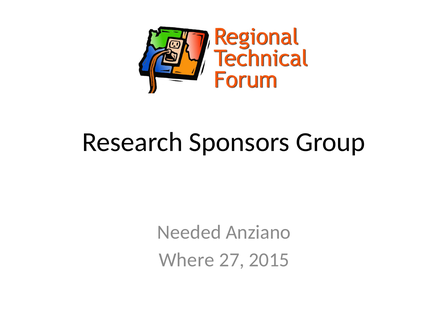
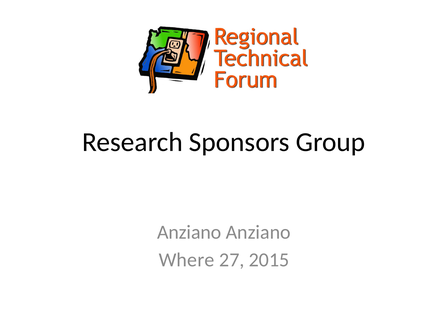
Needed: Needed -> Anziano (189, 232)
